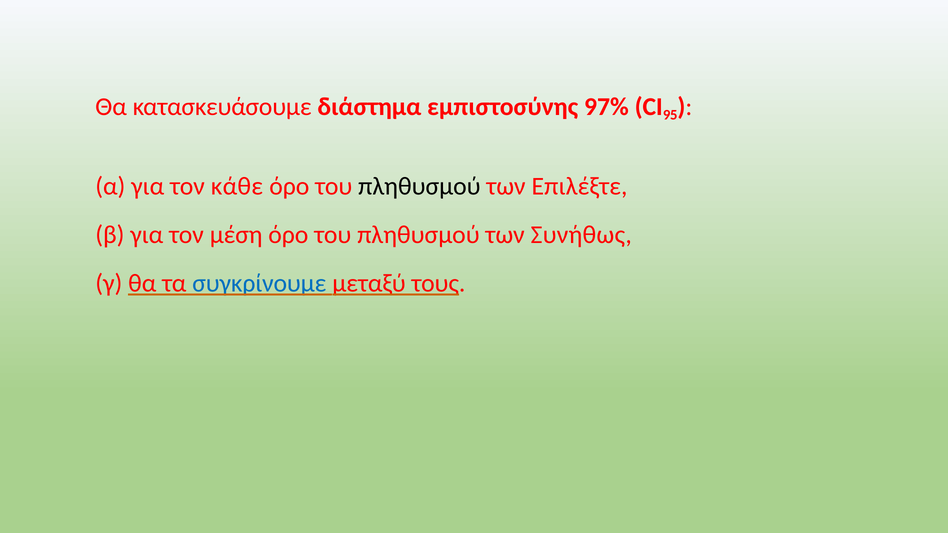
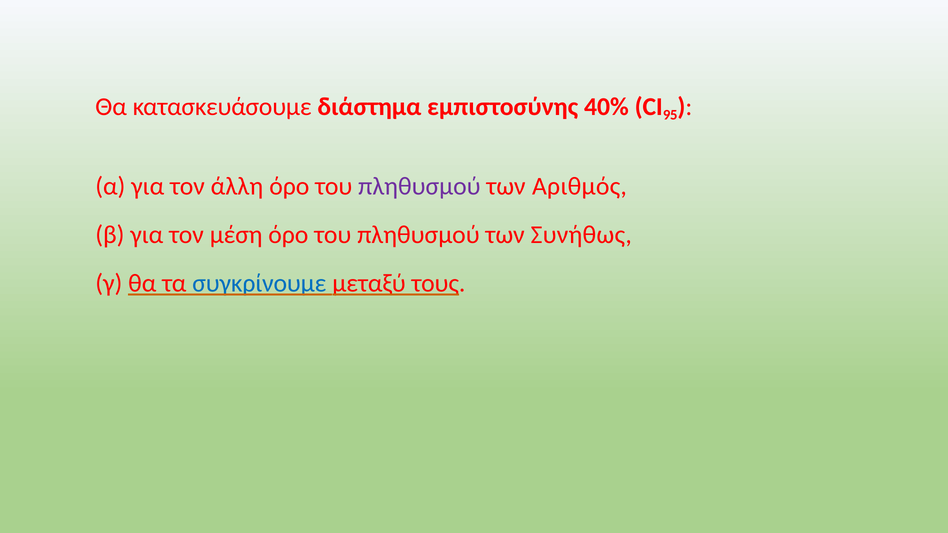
97%: 97% -> 40% (606, 107)
κάθε: κάθε -> άλλη (237, 186)
πληθυσμού colour: black -> purple (419, 186)
Επιλέξτε: Επιλέξτε -> Αριθμός (579, 186)
